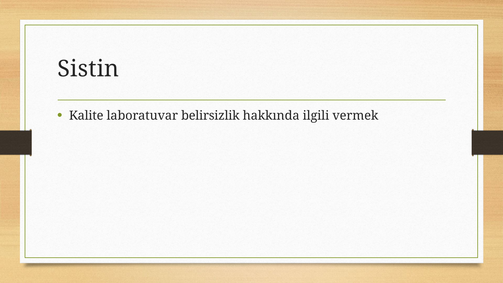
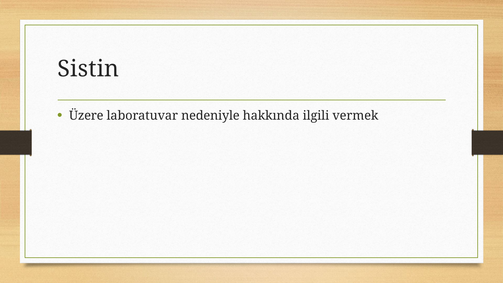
Kalite: Kalite -> Üzere (86, 116)
belirsizlik: belirsizlik -> nedeniyle (210, 116)
